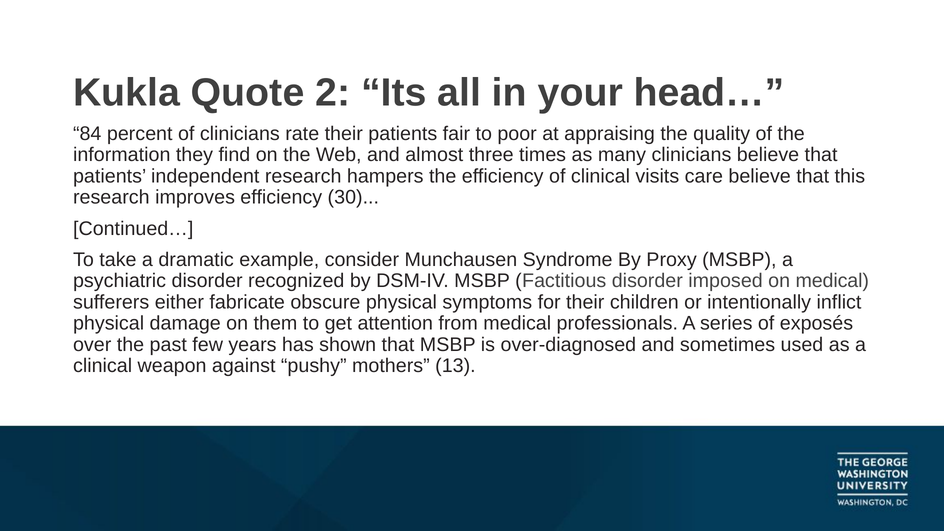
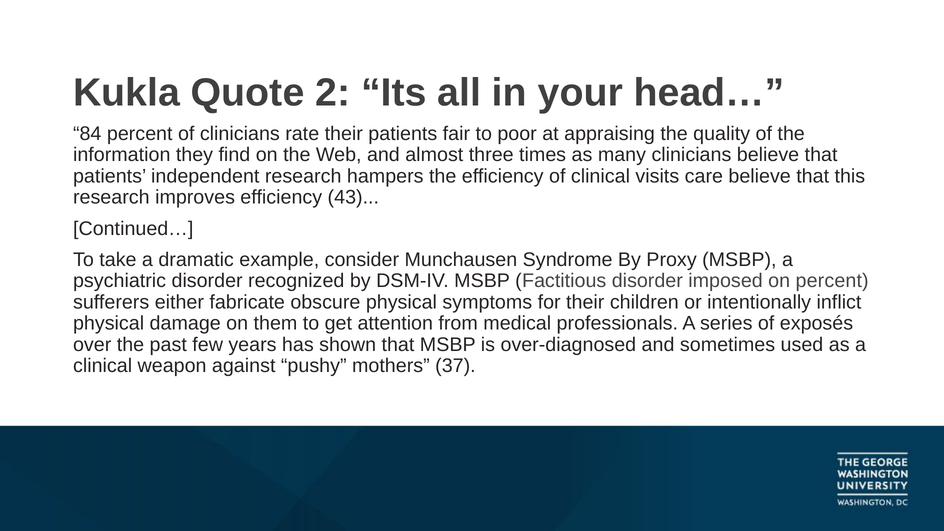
30: 30 -> 43 (353, 197)
on medical: medical -> percent (832, 281)
13: 13 -> 37 (455, 366)
